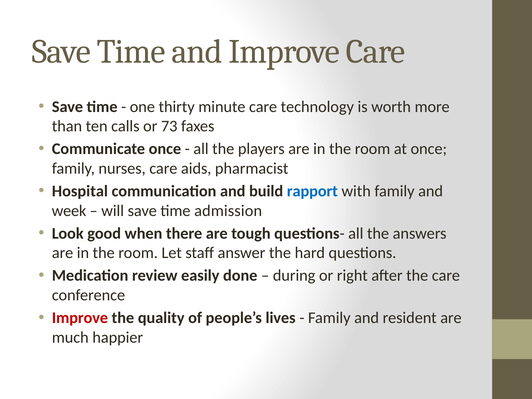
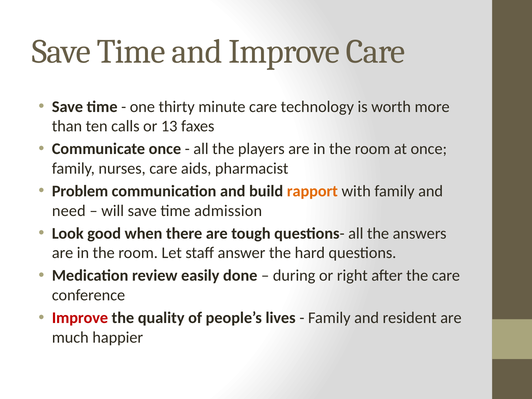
73: 73 -> 13 (169, 126)
Hospital: Hospital -> Problem (80, 191)
rapport colour: blue -> orange (312, 191)
week: week -> need (69, 211)
